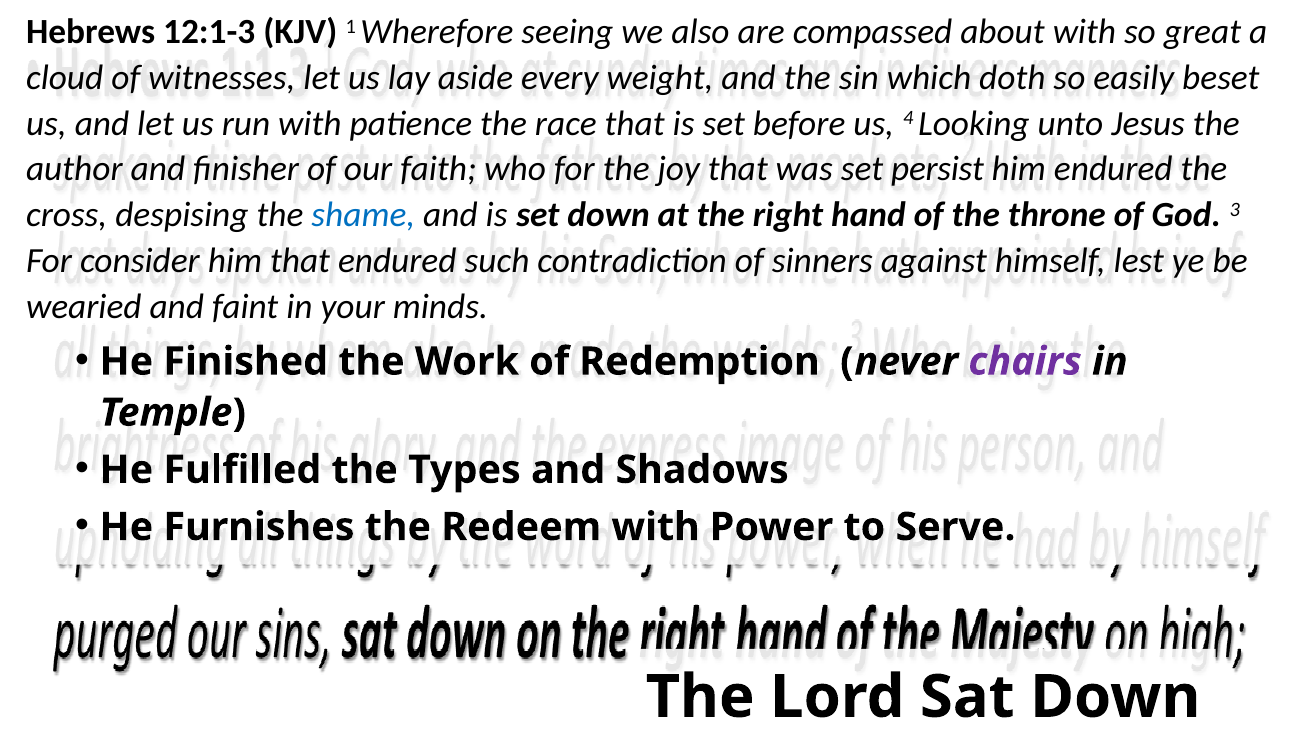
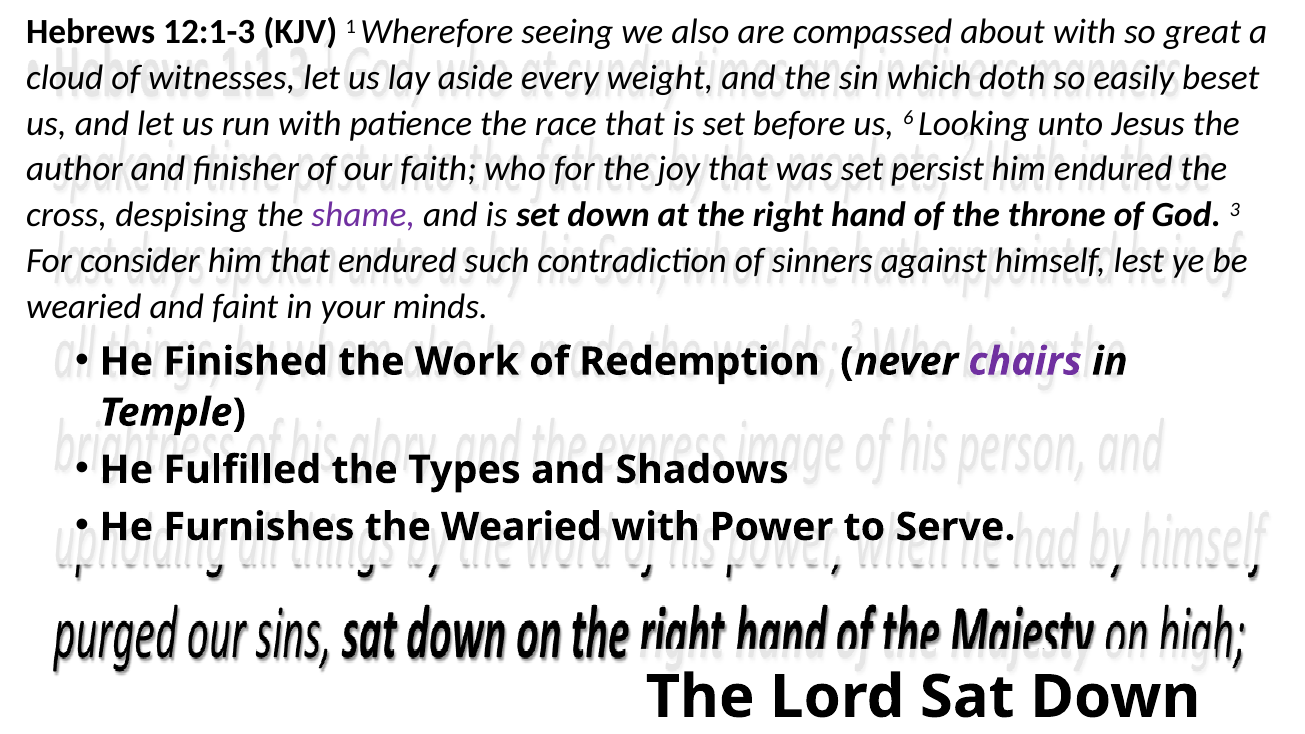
4: 4 -> 6 (908, 118)
shame colour: blue -> purple (363, 215)
the Redeem: Redeem -> Wearied (521, 527)
